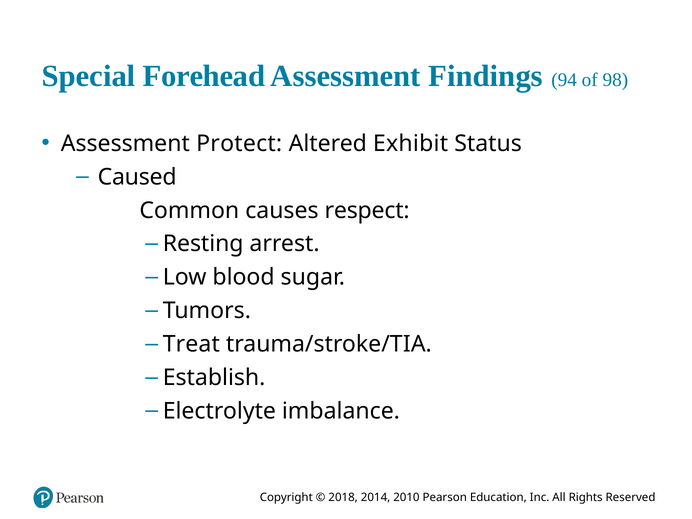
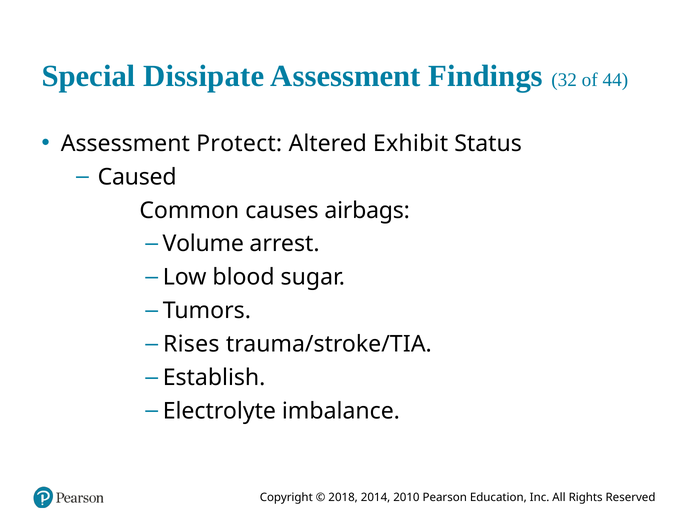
Forehead: Forehead -> Dissipate (204, 76)
94: 94 -> 32 (564, 80)
98: 98 -> 44 (615, 80)
respect: respect -> airbags (367, 210)
Resting: Resting -> Volume (203, 244)
Treat: Treat -> Rises (191, 344)
